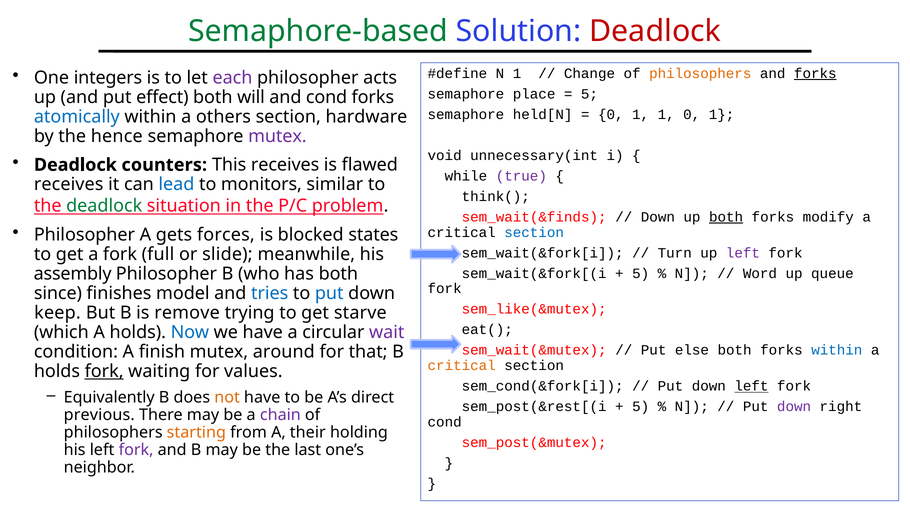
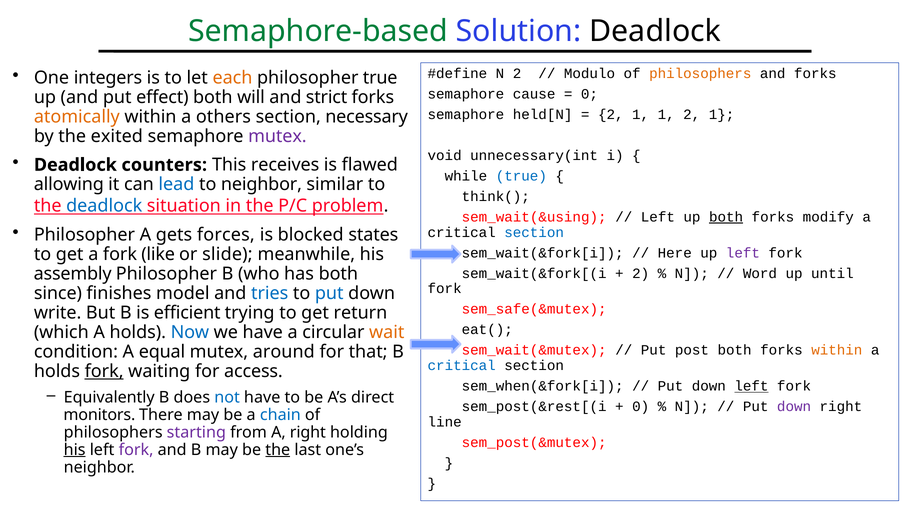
Deadlock colour: red -> black (655, 31)
N 1: 1 -> 2 (517, 73)
Change: Change -> Modulo (589, 73)
forks underline: present -> none (815, 73)
each colour: purple -> orange (232, 78)
philosopher acts: acts -> true (380, 78)
place: place -> cause (534, 94)
5: 5 -> 0 (589, 94)
and cond: cond -> strict (327, 97)
0: 0 -> 2 (611, 114)
1 0: 0 -> 2 (692, 114)
atomically colour: blue -> orange (77, 117)
hardware: hardware -> necessary (367, 117)
hence: hence -> exited (117, 136)
true colour: purple -> blue (521, 176)
receives: receives -> allowing (69, 184)
to monitors: monitors -> neighbor (261, 184)
deadlock colour: green -> blue (104, 206)
sem_wait(&finds: sem_wait(&finds -> sem_wait(&using (534, 217)
Down: Down -> Left (658, 217)
Turn: Turn -> Here (675, 253)
full: full -> like (158, 254)
5: 5 -> 2 (641, 273)
queue: queue -> until (832, 273)
sem_like(&mutex: sem_like(&mutex -> sem_safe(&mutex (534, 309)
keep: keep -> write (58, 313)
remove: remove -> efficient (187, 313)
starve: starve -> return (360, 313)
wait colour: purple -> orange (387, 332)
else: else -> post (692, 350)
within colour: blue -> orange (837, 350)
finish: finish -> equal (162, 352)
critical colour: orange -> blue (462, 366)
values: values -> access (253, 371)
sem_cond(&fork[i: sem_cond(&fork[i -> sem_when(&fork[i (543, 386)
not colour: orange -> blue (227, 397)
5: 5 -> 0 (641, 407)
previous: previous -> monitors (99, 415)
chain colour: purple -> blue (280, 415)
cond: cond -> line (445, 422)
starting colour: orange -> purple (196, 432)
A their: their -> right (308, 432)
his underline: none -> present (75, 450)
the underline: none -> present (278, 450)
